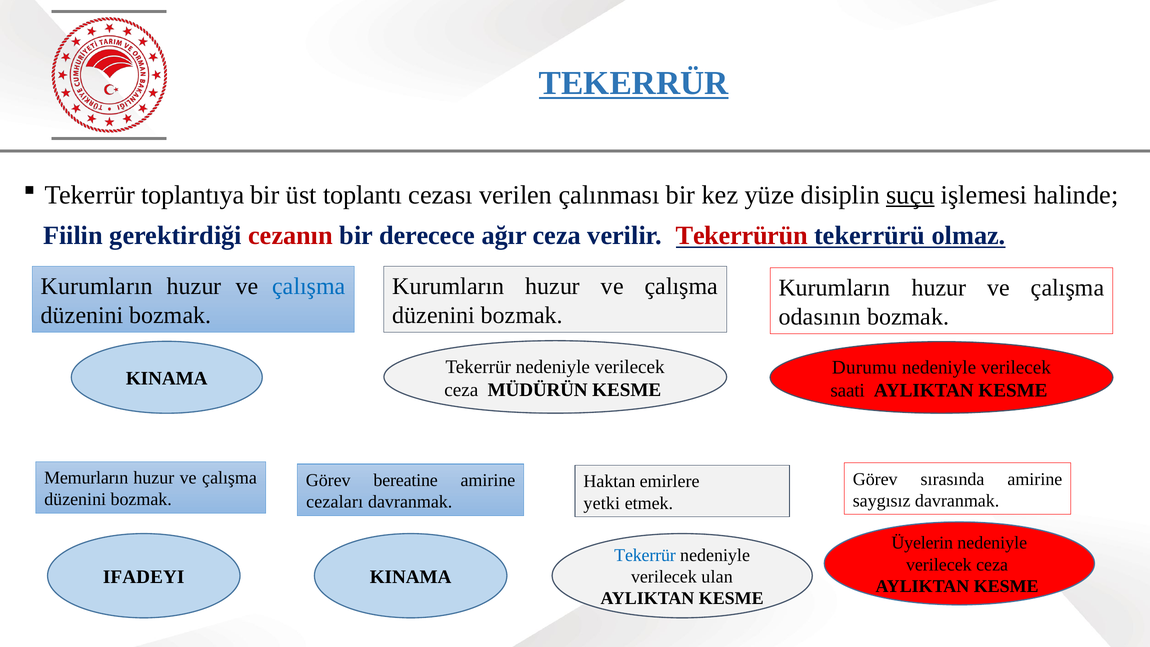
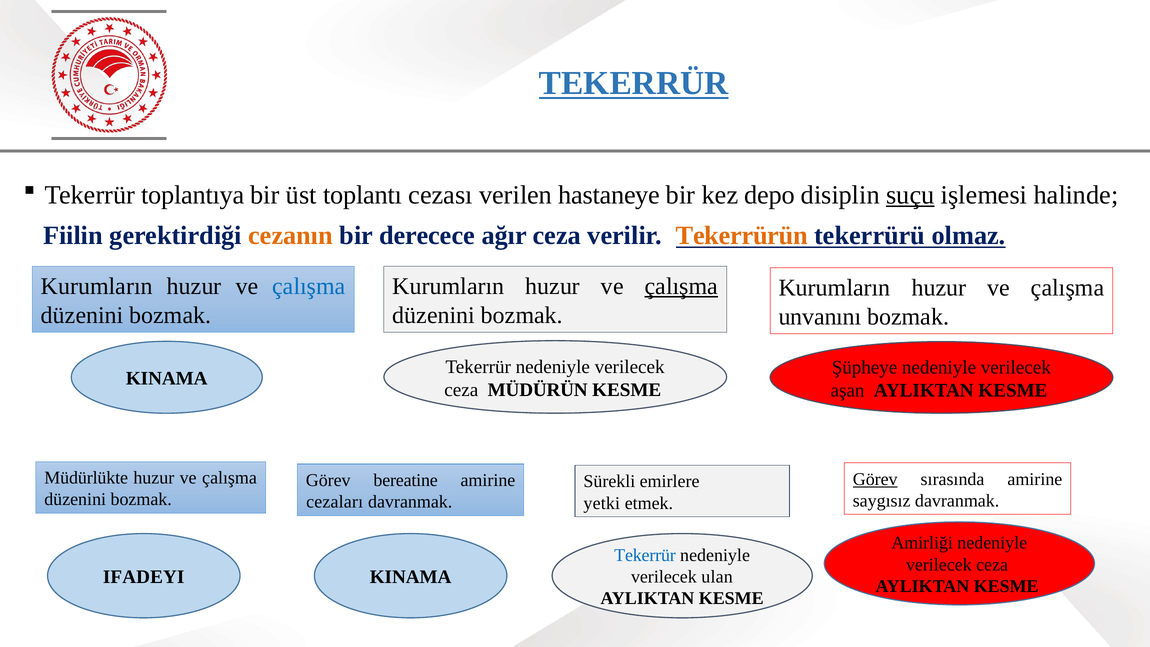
çalınması: çalınması -> hastaneye (609, 195)
yüze: yüze -> depo (770, 195)
cezanın colour: red -> orange (291, 235)
Tekerrürün colour: red -> orange (742, 235)
çalışma underline: none -> present (681, 286)
odasının: odasının -> unvanını (820, 317)
Durumu: Durumu -> Şüpheye (865, 367)
saati: saati -> aşan (848, 390)
Memurların: Memurların -> Müdürlükte (86, 478)
Görev underline: none -> present (875, 479)
Haktan: Haktan -> Sürekli (609, 481)
Üyelerin: Üyelerin -> Amirliği (922, 543)
